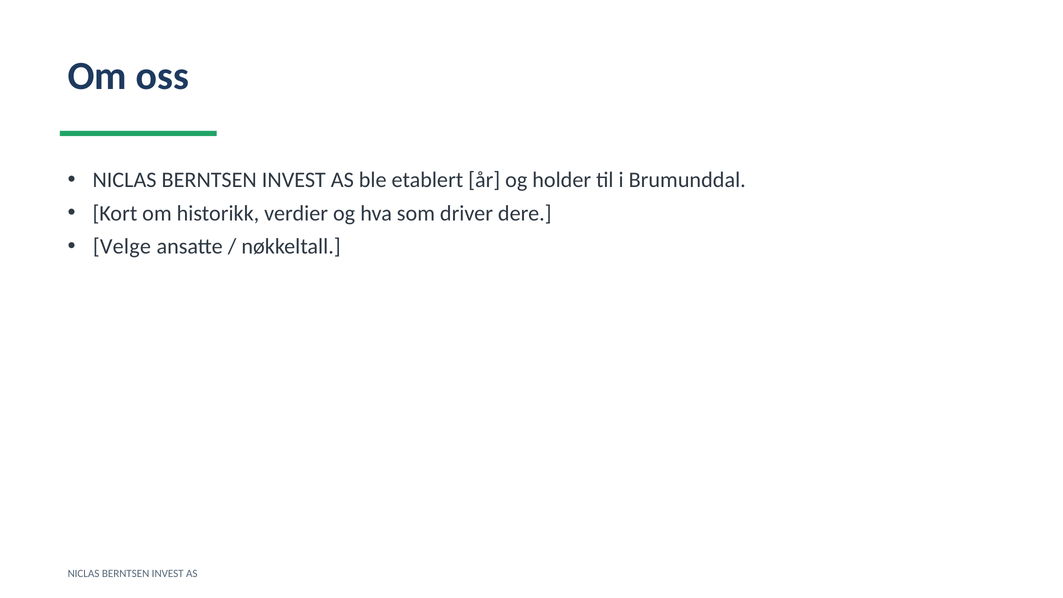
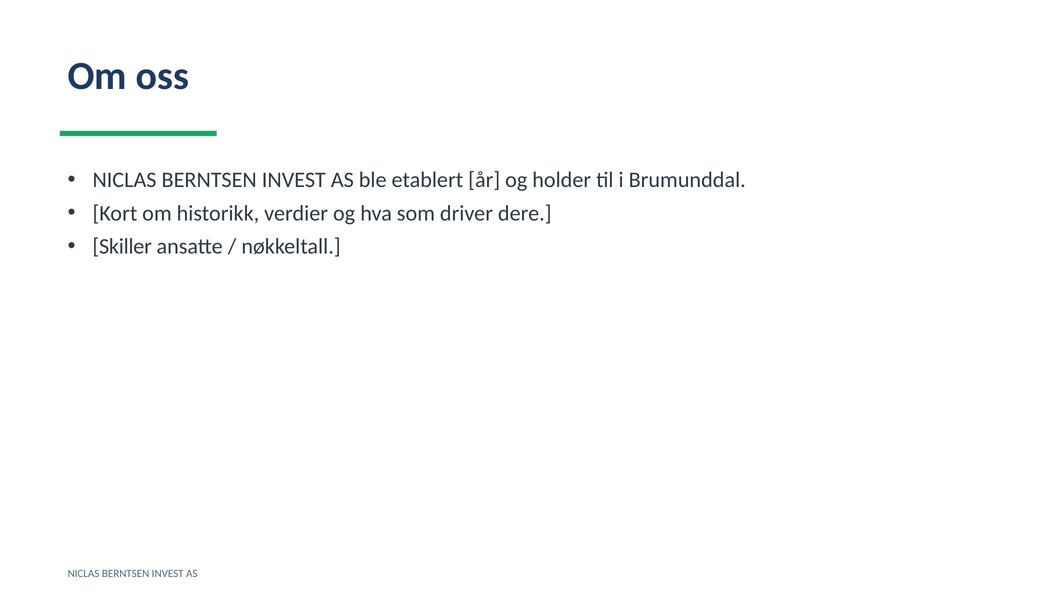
Velge: Velge -> Skiller (122, 247)
